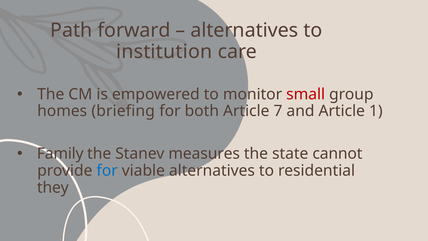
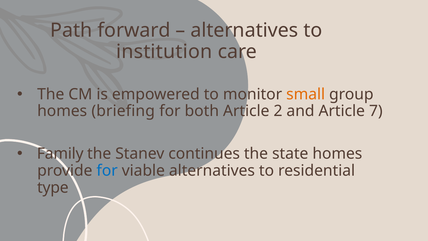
small colour: red -> orange (306, 94)
7: 7 -> 2 (278, 111)
1: 1 -> 7 (376, 111)
measures: measures -> continues (204, 154)
state cannot: cannot -> homes (337, 154)
they: they -> type (53, 187)
